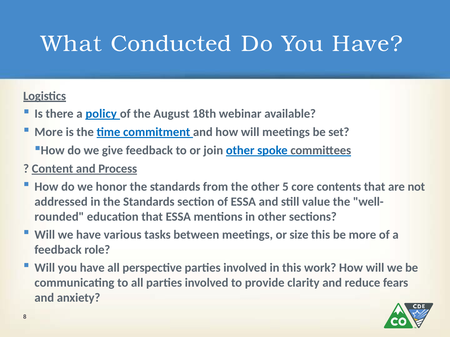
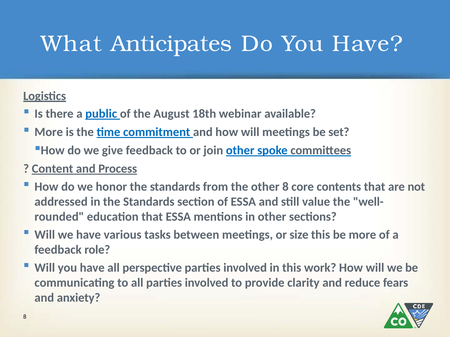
Conducted: Conducted -> Anticipates (171, 44)
policy: policy -> public (101, 114)
other 5: 5 -> 8 (285, 187)
